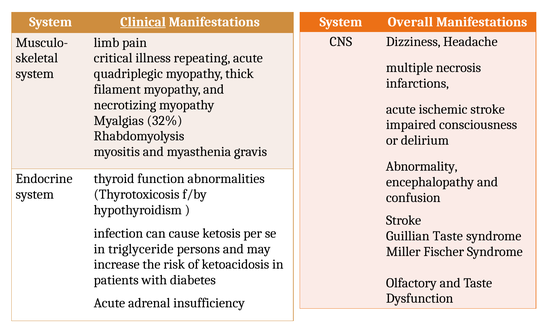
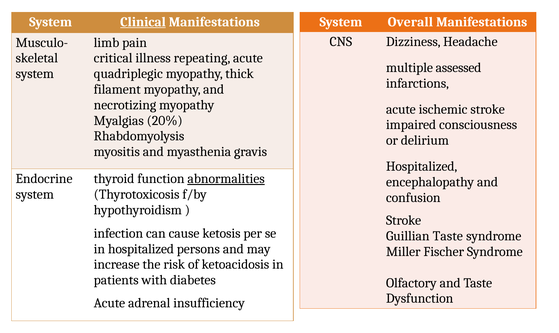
necrosis: necrosis -> assessed (459, 68)
32%: 32% -> 20% (165, 121)
Abnormality: Abnormality -> Hospitalized (422, 166)
abnormalities underline: none -> present (226, 179)
in triglyceride: triglyceride -> hospitalized (141, 249)
